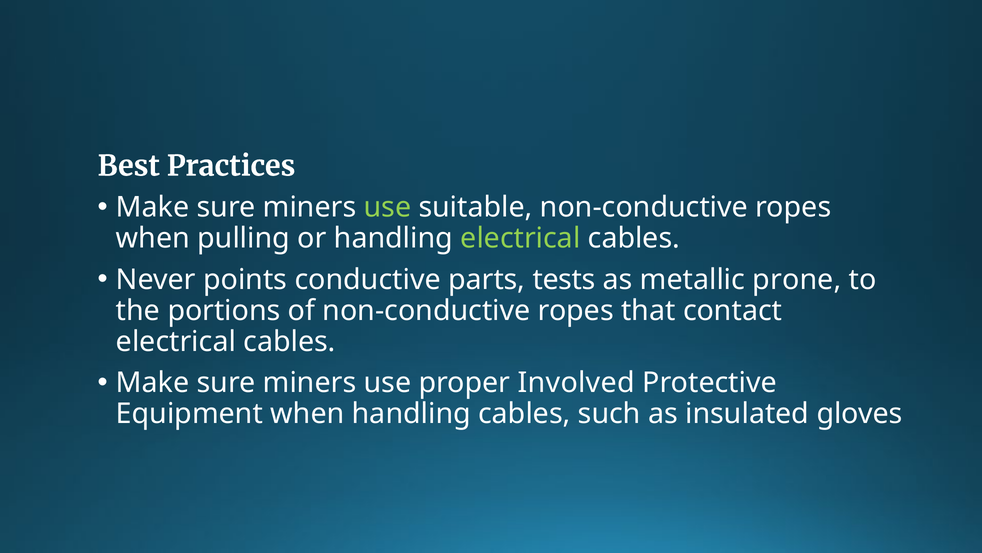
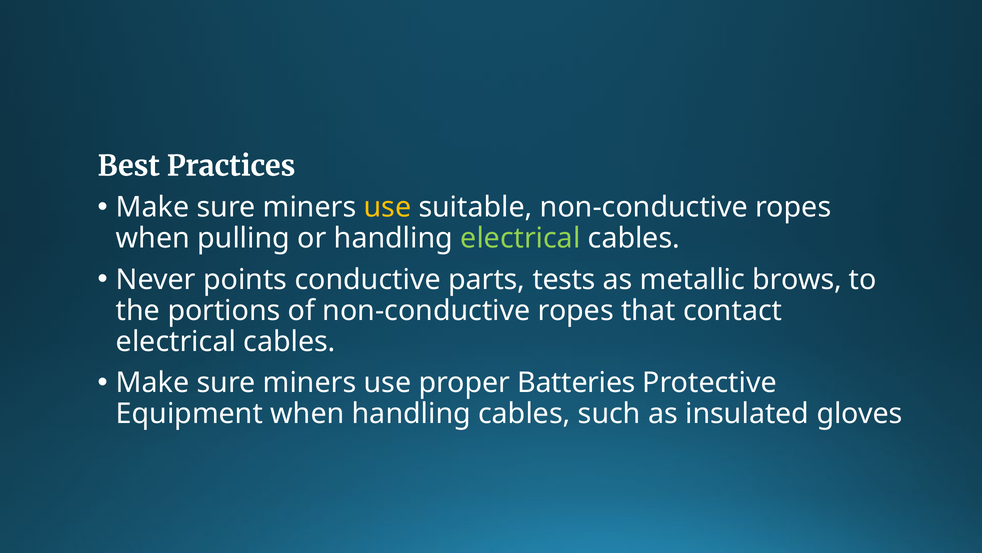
use colour: light green -> yellow (387, 207)
prone: prone -> brows (797, 279)
Involved: Involved -> Batteries (576, 382)
